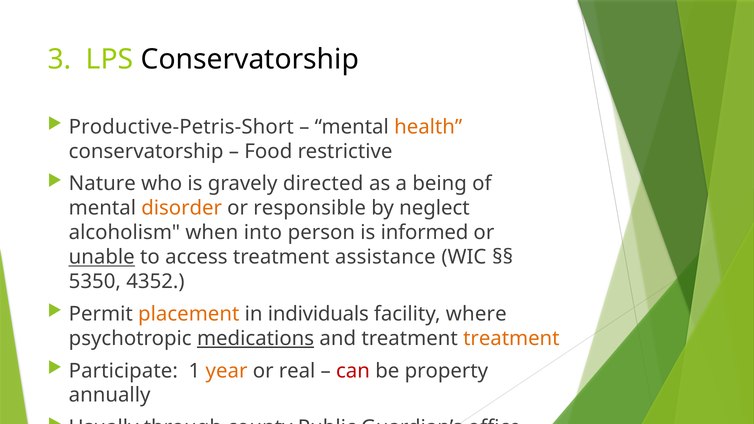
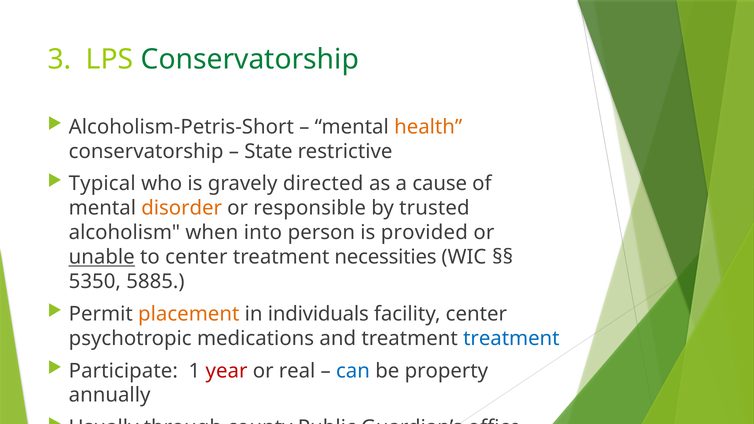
Conservatorship colour: black -> green (250, 59)
Productive-Petris-Short: Productive-Petris-Short -> Alcoholism-Petris-Short (181, 127)
Food: Food -> State (268, 151)
Nature: Nature -> Typical (102, 184)
being: being -> cause (440, 184)
neglect: neglect -> trusted (434, 208)
informed: informed -> provided (424, 233)
to access: access -> center (196, 257)
assistance: assistance -> necessities (386, 257)
4352: 4352 -> 5885 (155, 282)
facility where: where -> center (476, 314)
medications underline: present -> none (256, 339)
treatment colour: orange -> blue (511, 339)
year colour: orange -> red (227, 371)
can colour: red -> blue (353, 371)
